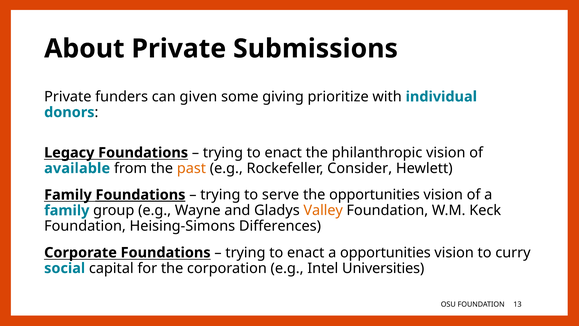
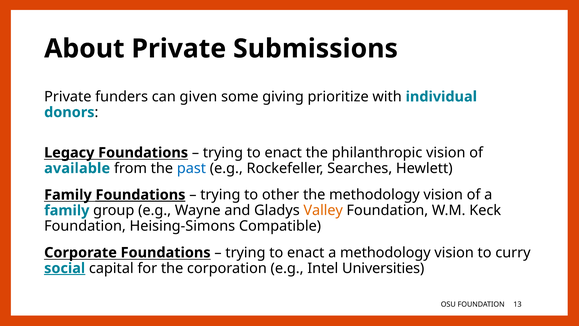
past colour: orange -> blue (191, 168)
Consider: Consider -> Searches (360, 168)
serve: serve -> other (281, 195)
the opportunities: opportunities -> methodology (374, 195)
Differences: Differences -> Compatible (280, 226)
a opportunities: opportunities -> methodology (385, 252)
social underline: none -> present (65, 268)
